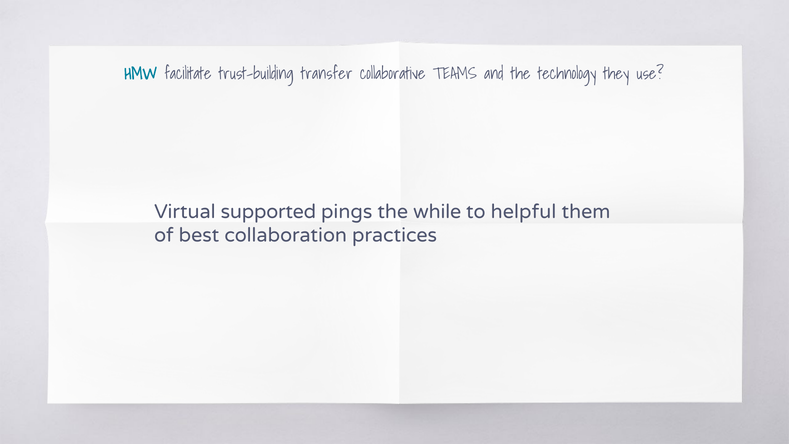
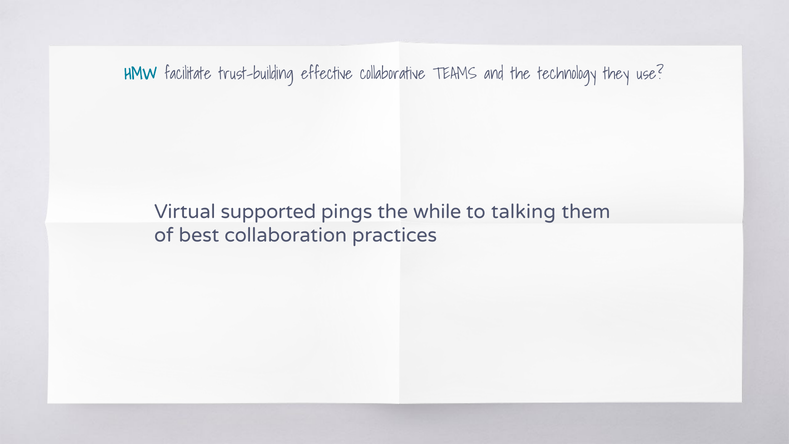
transfer: transfer -> effective (327, 74)
helpful: helpful -> talking (523, 212)
